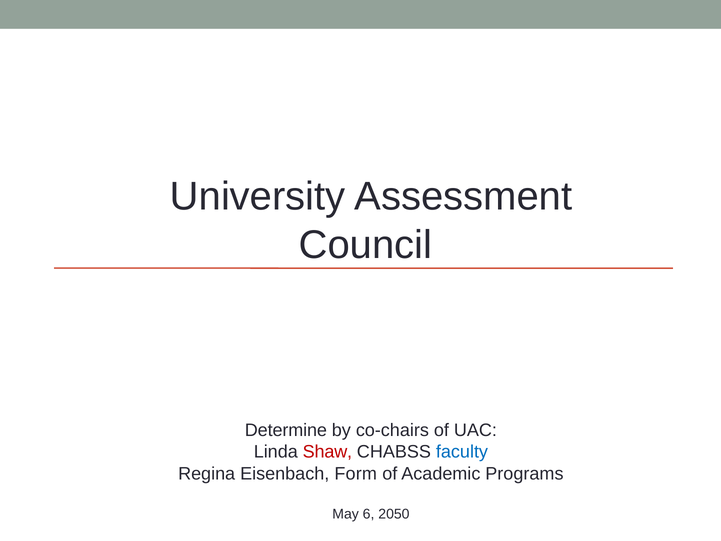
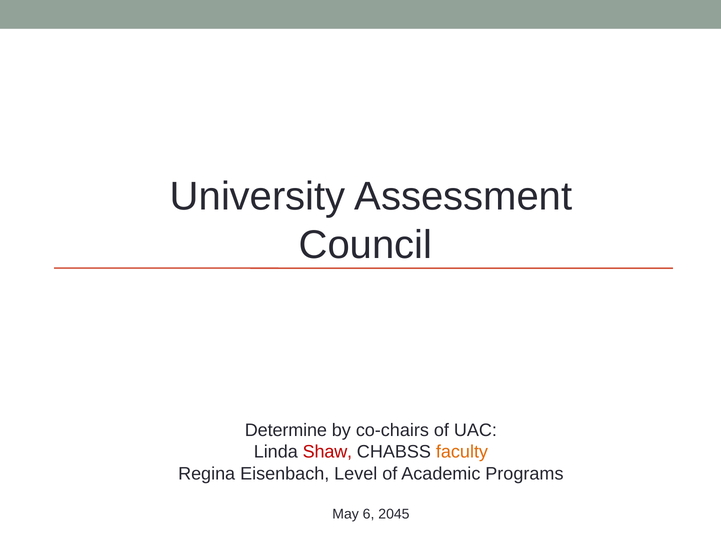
faculty colour: blue -> orange (462, 452)
Form: Form -> Level (356, 473)
2050: 2050 -> 2045 (394, 514)
